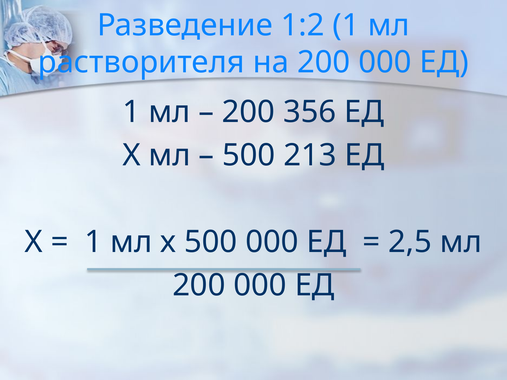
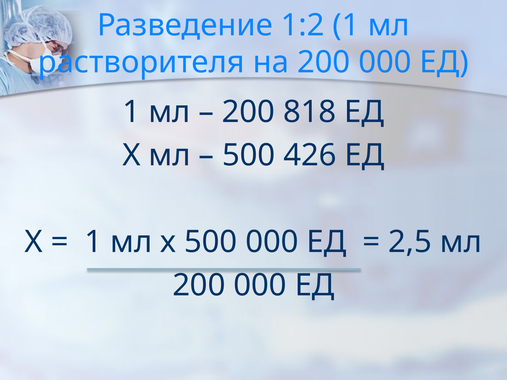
356: 356 -> 818 (310, 112)
213: 213 -> 426 (310, 155)
